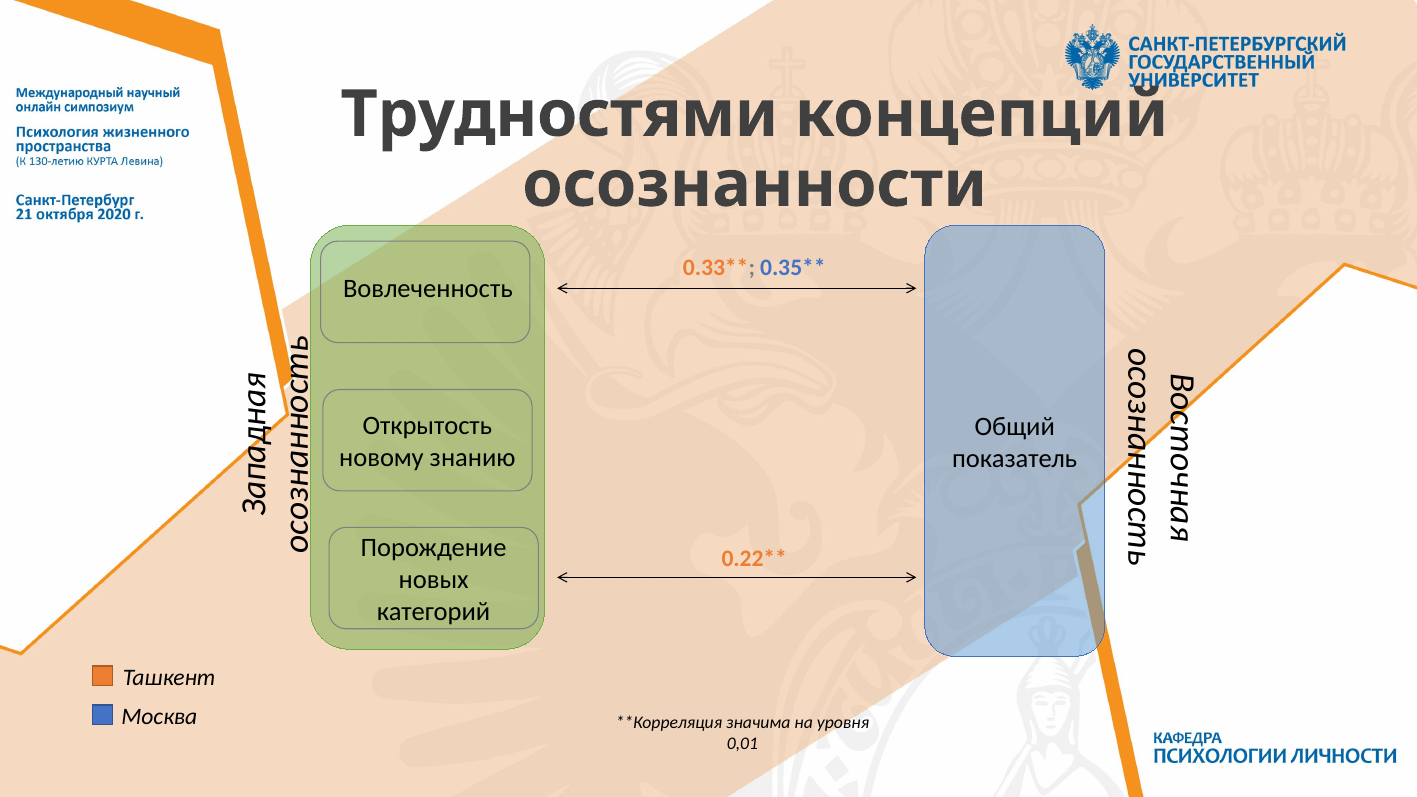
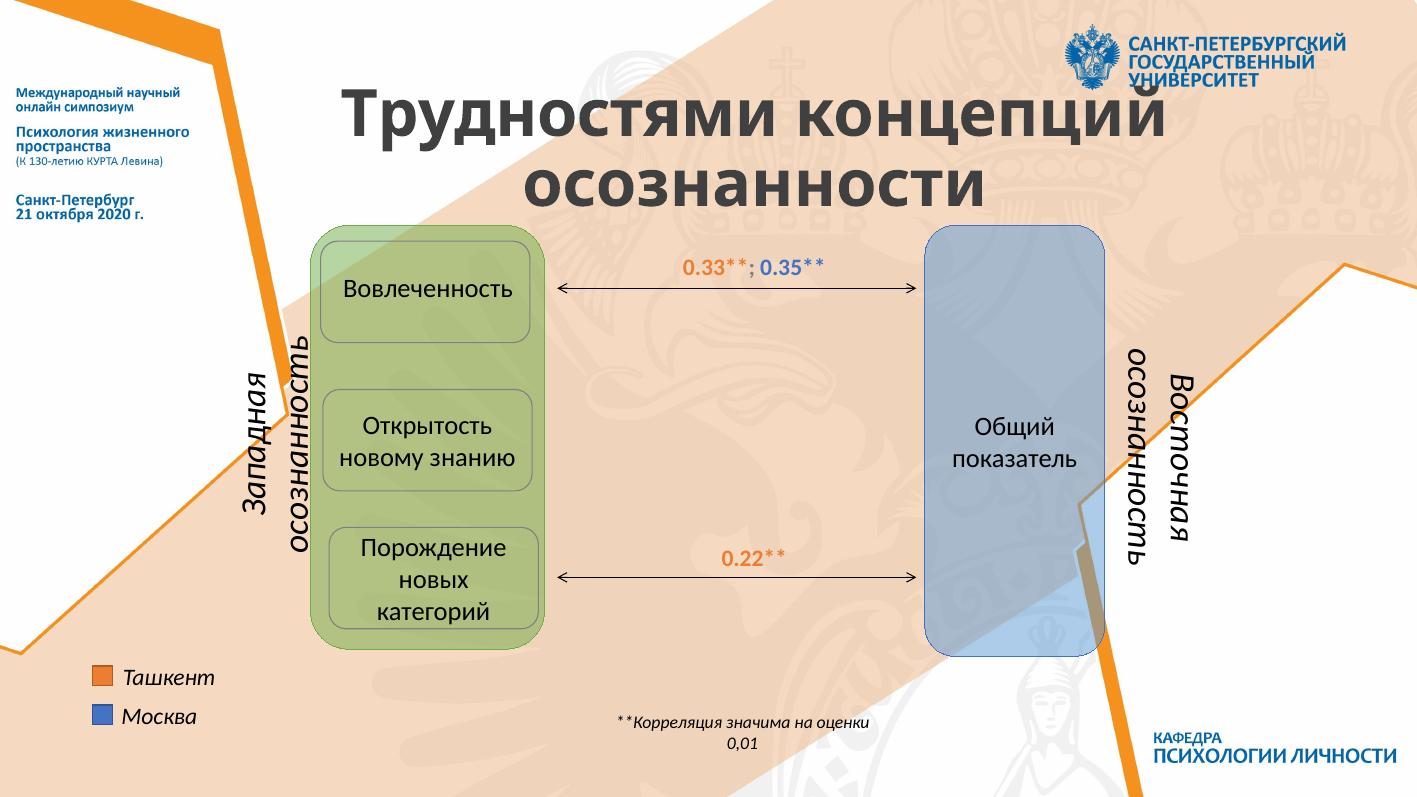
уровня: уровня -> оценки (843, 723)
